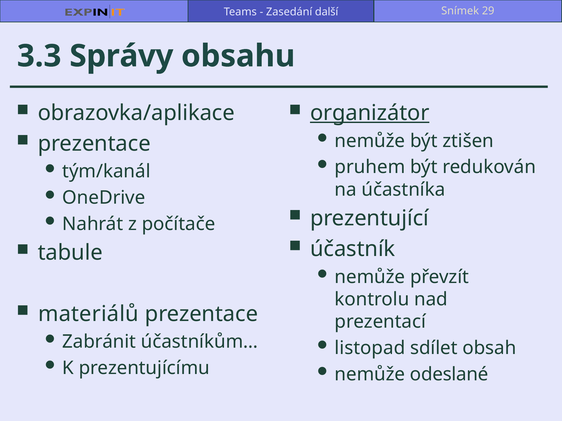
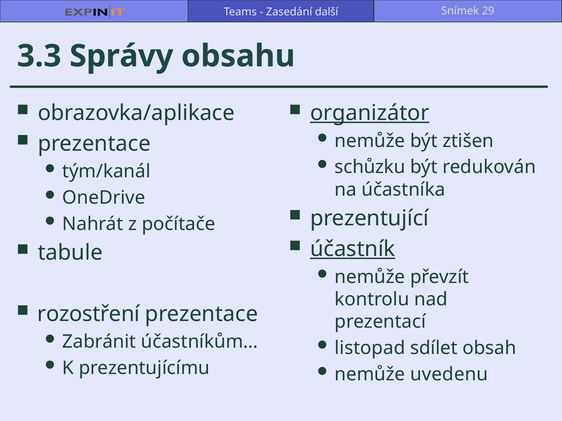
pruhem: pruhem -> schůzku (370, 167)
účastník underline: none -> present (353, 249)
materiálů: materiálů -> rozostření (89, 314)
odeslané: odeslané -> uvedenu (449, 375)
